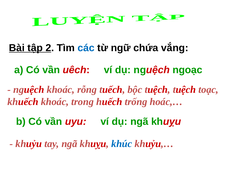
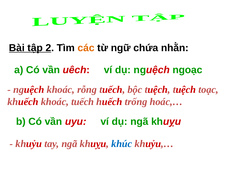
các colour: blue -> orange (86, 48)
vắng: vắng -> nhằn (175, 48)
khoác trong: trong -> tuếch (83, 102)
